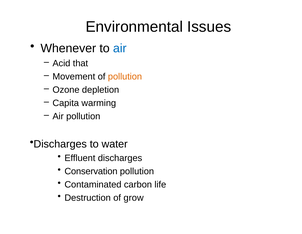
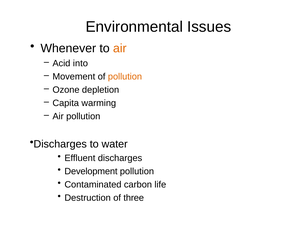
air colour: blue -> orange (120, 48)
that: that -> into (80, 63)
Conservation: Conservation -> Development (91, 171)
grow: grow -> three (134, 197)
